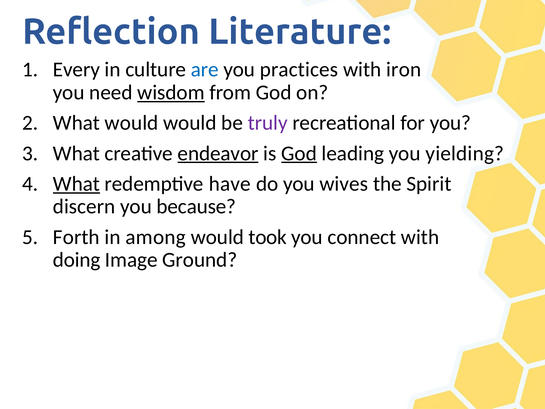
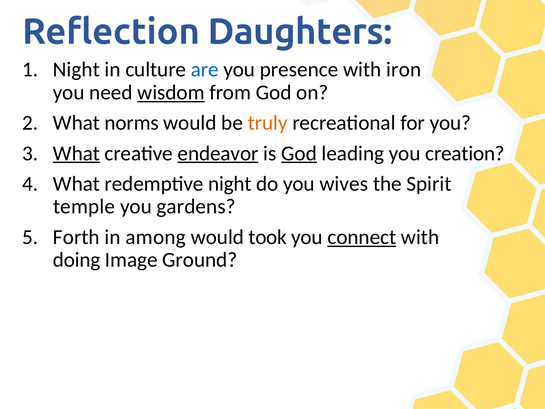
Literature: Literature -> Daughters (300, 32)
Every: Every -> Night (76, 70)
practices: practices -> presence (299, 70)
What would: would -> norms (132, 123)
truly colour: purple -> orange (268, 123)
What underline: none -> present (76, 153)
yielding: yielding -> creation (465, 153)
What underline: present -> none (76, 184)
redemptive have: have -> night (230, 184)
discern: discern -> temple (84, 207)
because: because -> gardens (196, 207)
connect underline: none -> present (362, 237)
